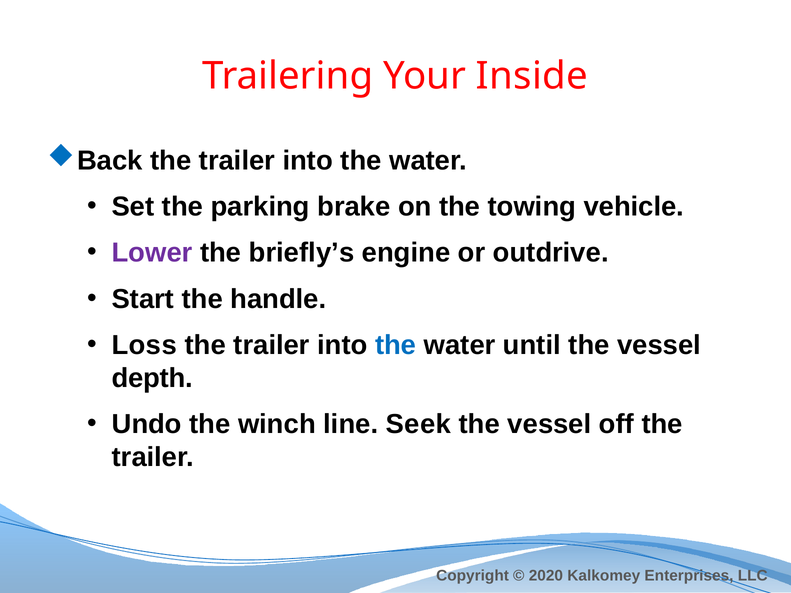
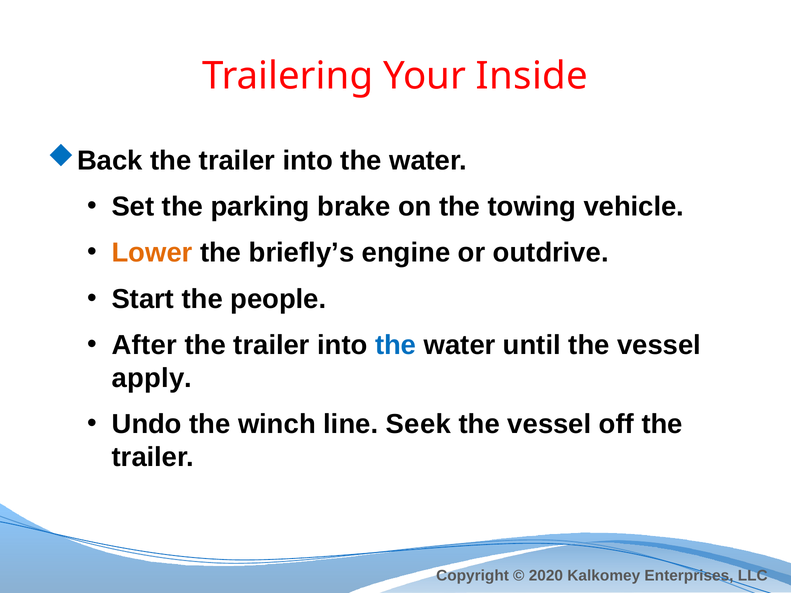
Lower colour: purple -> orange (152, 253)
handle: handle -> people (278, 299)
Loss: Loss -> After (144, 345)
depth: depth -> apply (152, 378)
